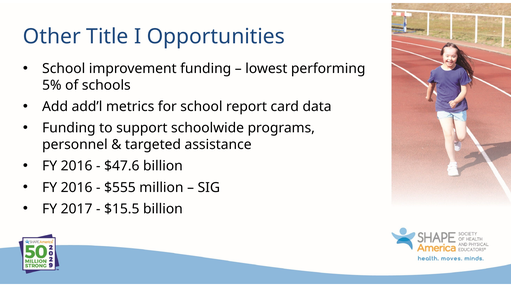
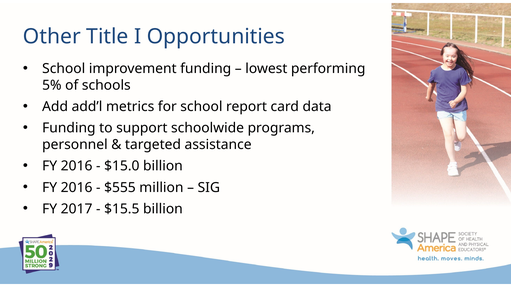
$47.6: $47.6 -> $15.0 (122, 166)
